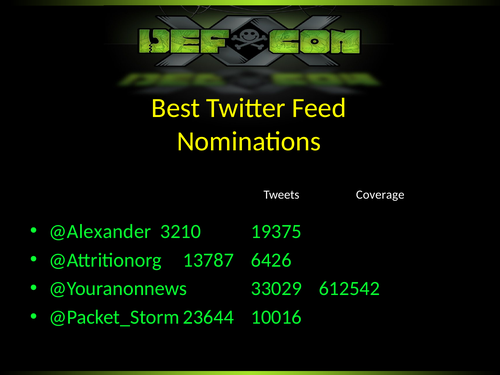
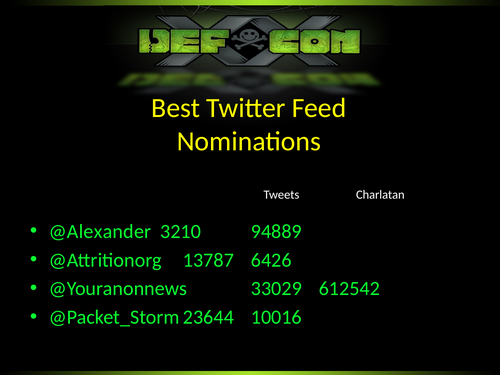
Coverage: Coverage -> Charlatan (380, 195)
19375: 19375 -> 94889 (276, 231)
